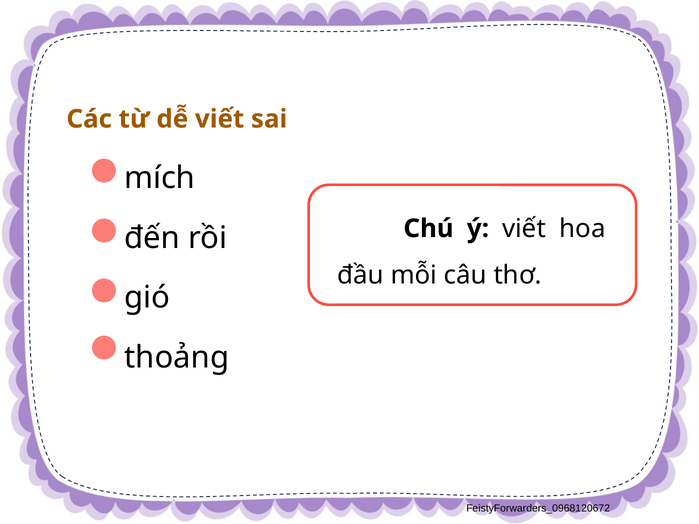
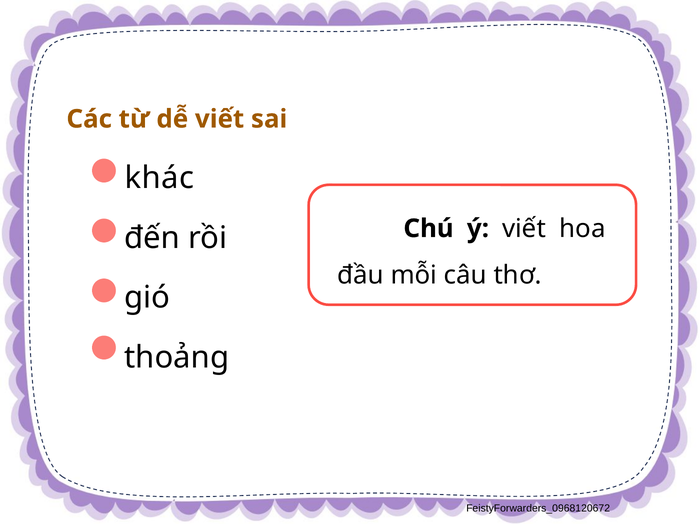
mích: mích -> khác (159, 178)
